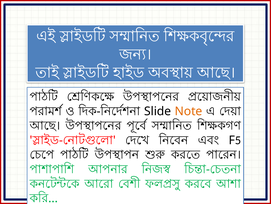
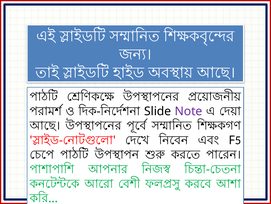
Note colour: orange -> purple (189, 111)
